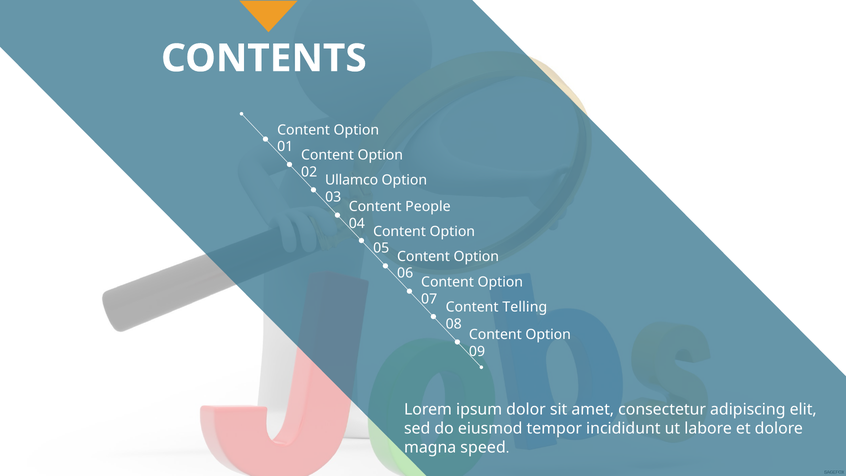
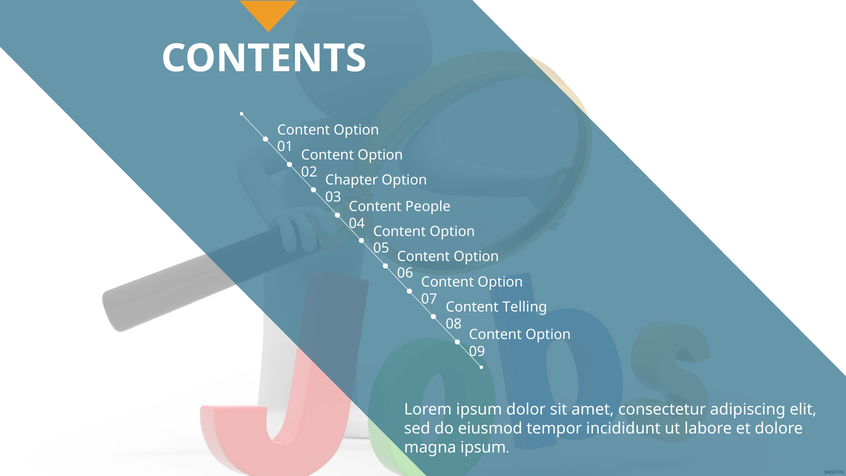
Ullamco: Ullamco -> Chapter (352, 180)
magna speed: speed -> ipsum (483, 447)
